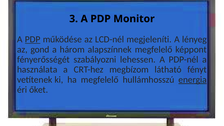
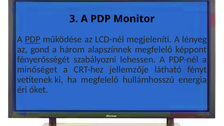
használata: használata -> minőséget (37, 70)
megbízom: megbízom -> jellemzője (129, 70)
energia underline: present -> none (193, 80)
